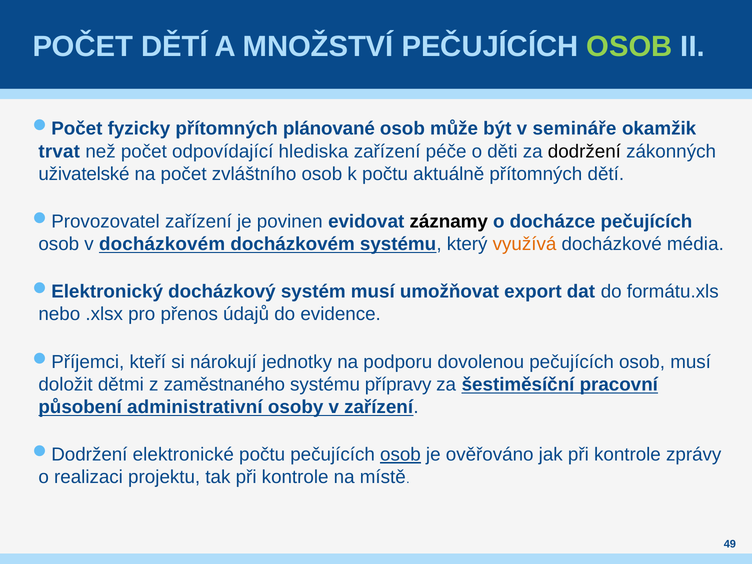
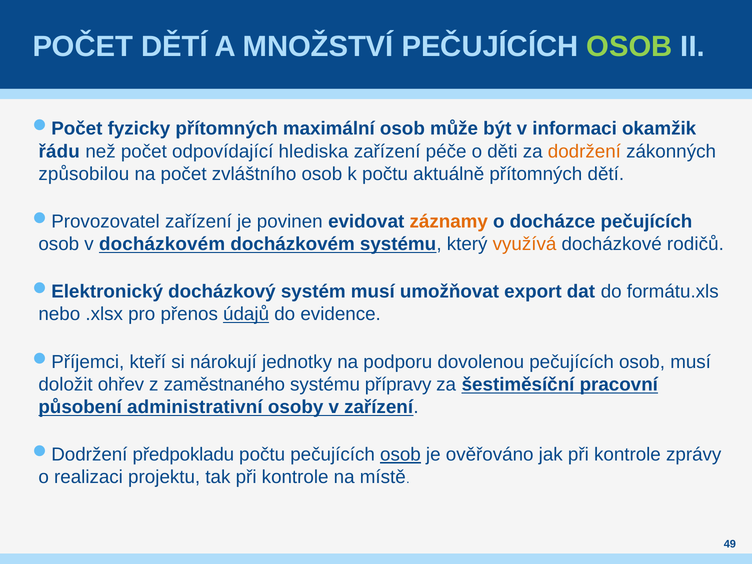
plánované: plánované -> maximální (329, 129)
semináře: semináře -> informaci (575, 129)
trvat: trvat -> řádu (59, 151)
dodržení colour: black -> orange (584, 151)
uživatelské: uživatelské -> způsobilou (84, 174)
záznamy colour: black -> orange (449, 222)
média: média -> rodičů (695, 244)
údajů underline: none -> present (246, 314)
dětmi: dětmi -> ohřev (121, 384)
elektronické: elektronické -> předpokladu (183, 455)
